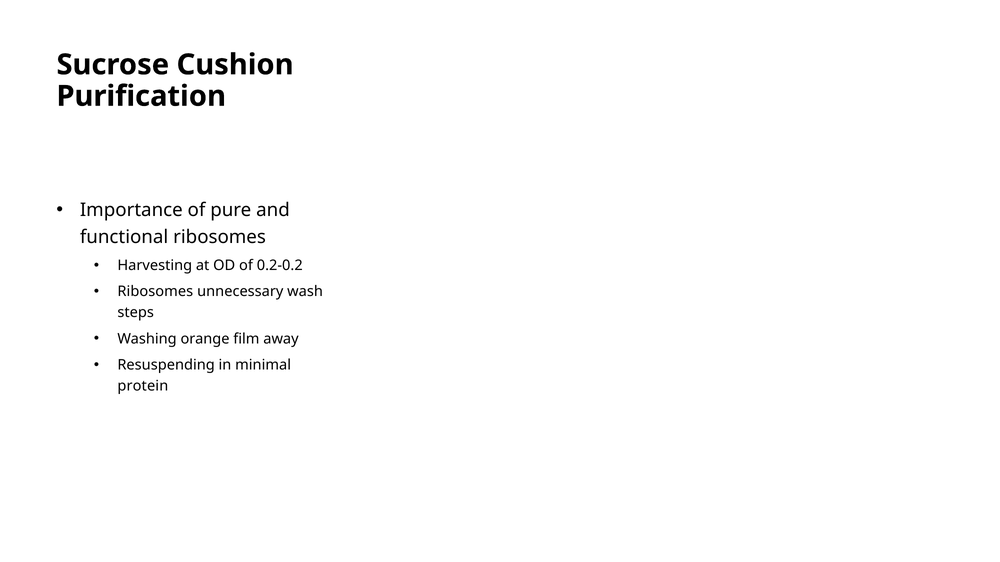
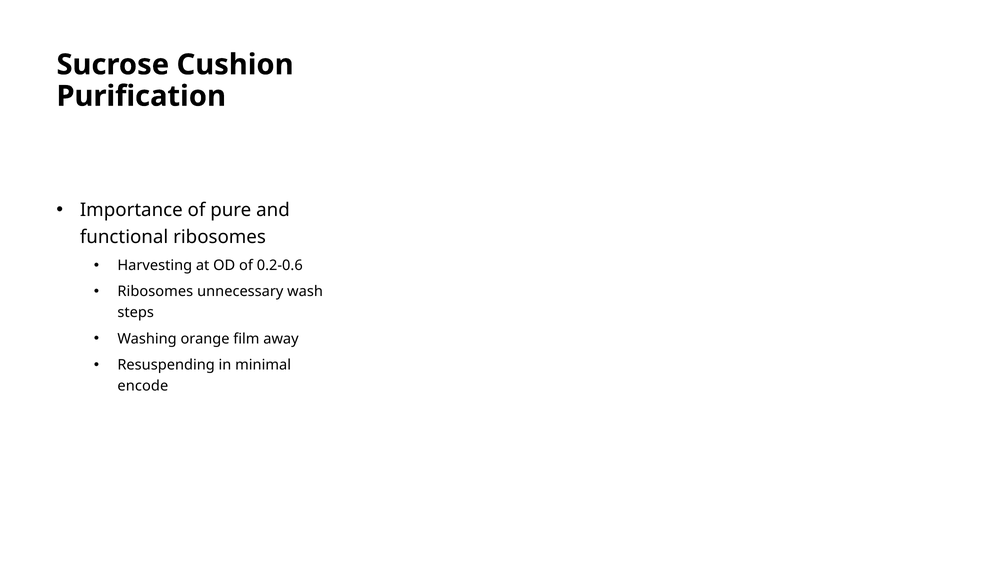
0.2-0.2: 0.2-0.2 -> 0.2-0.6 (280, 266)
protein: protein -> encode (143, 386)
